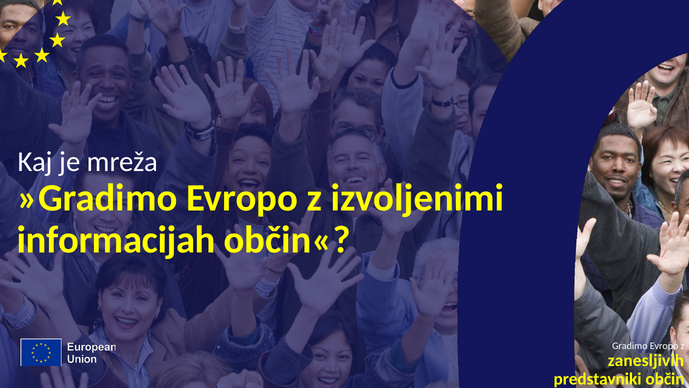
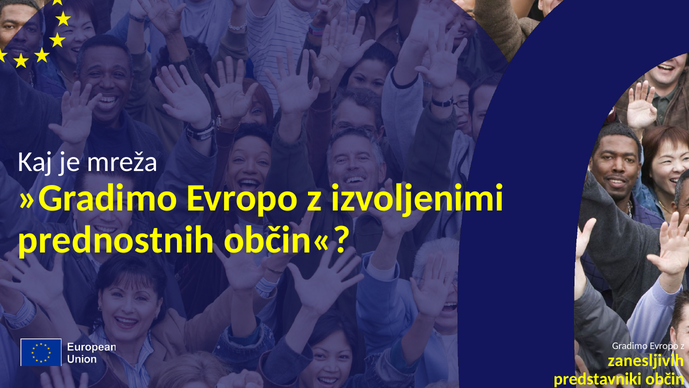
informacijah: informacijah -> prednostnih (116, 240)
